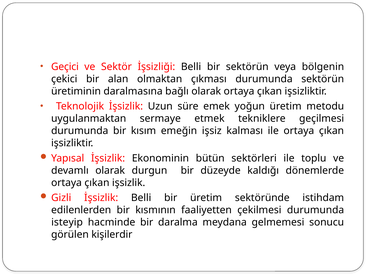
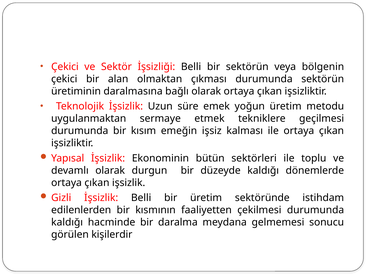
Geçici: Geçici -> Çekici (65, 67)
isteyip: isteyip -> kaldığı (67, 222)
